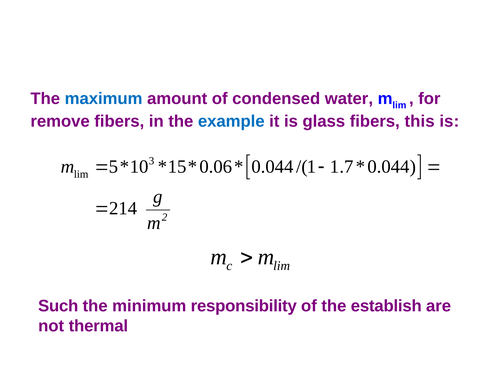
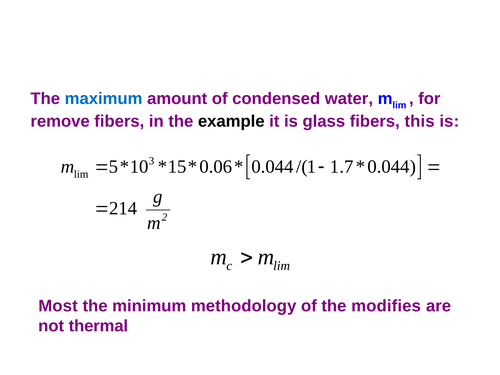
example colour: blue -> black (231, 121)
Such: Such -> Most (58, 306)
responsibility: responsibility -> methodology (244, 306)
establish: establish -> modifies (386, 306)
